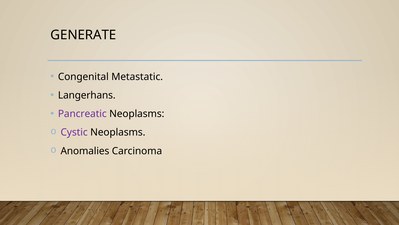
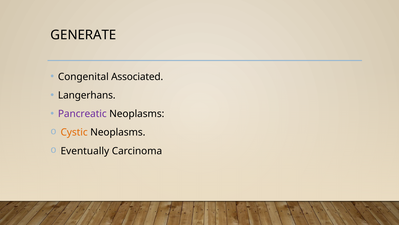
Metastatic: Metastatic -> Associated (137, 77)
Cystic colour: purple -> orange (74, 132)
Anomalies: Anomalies -> Eventually (85, 151)
